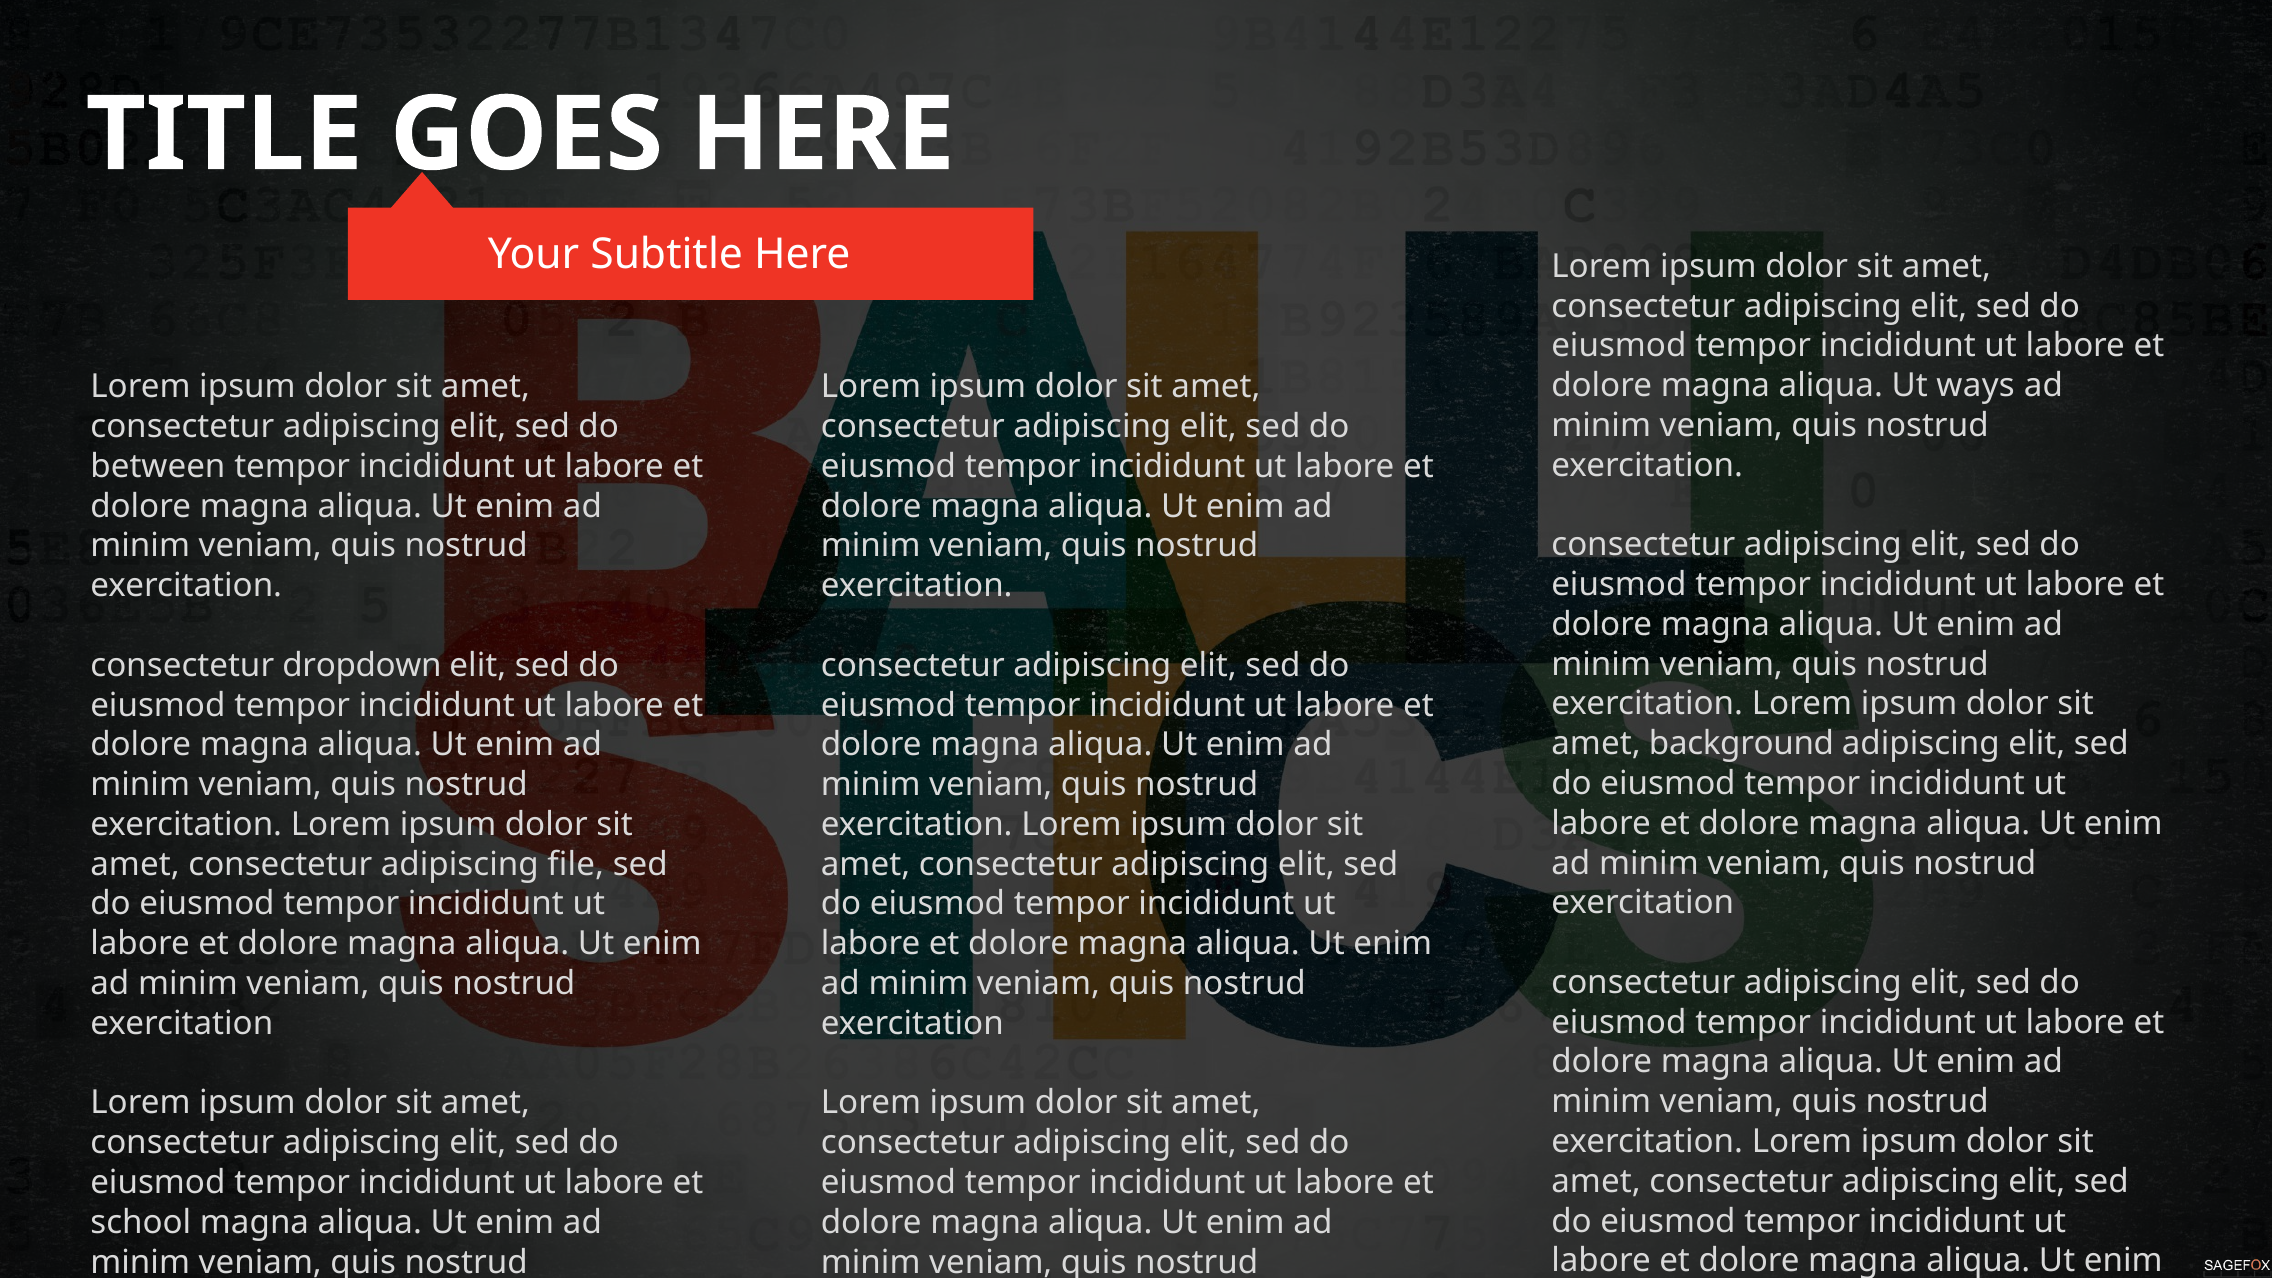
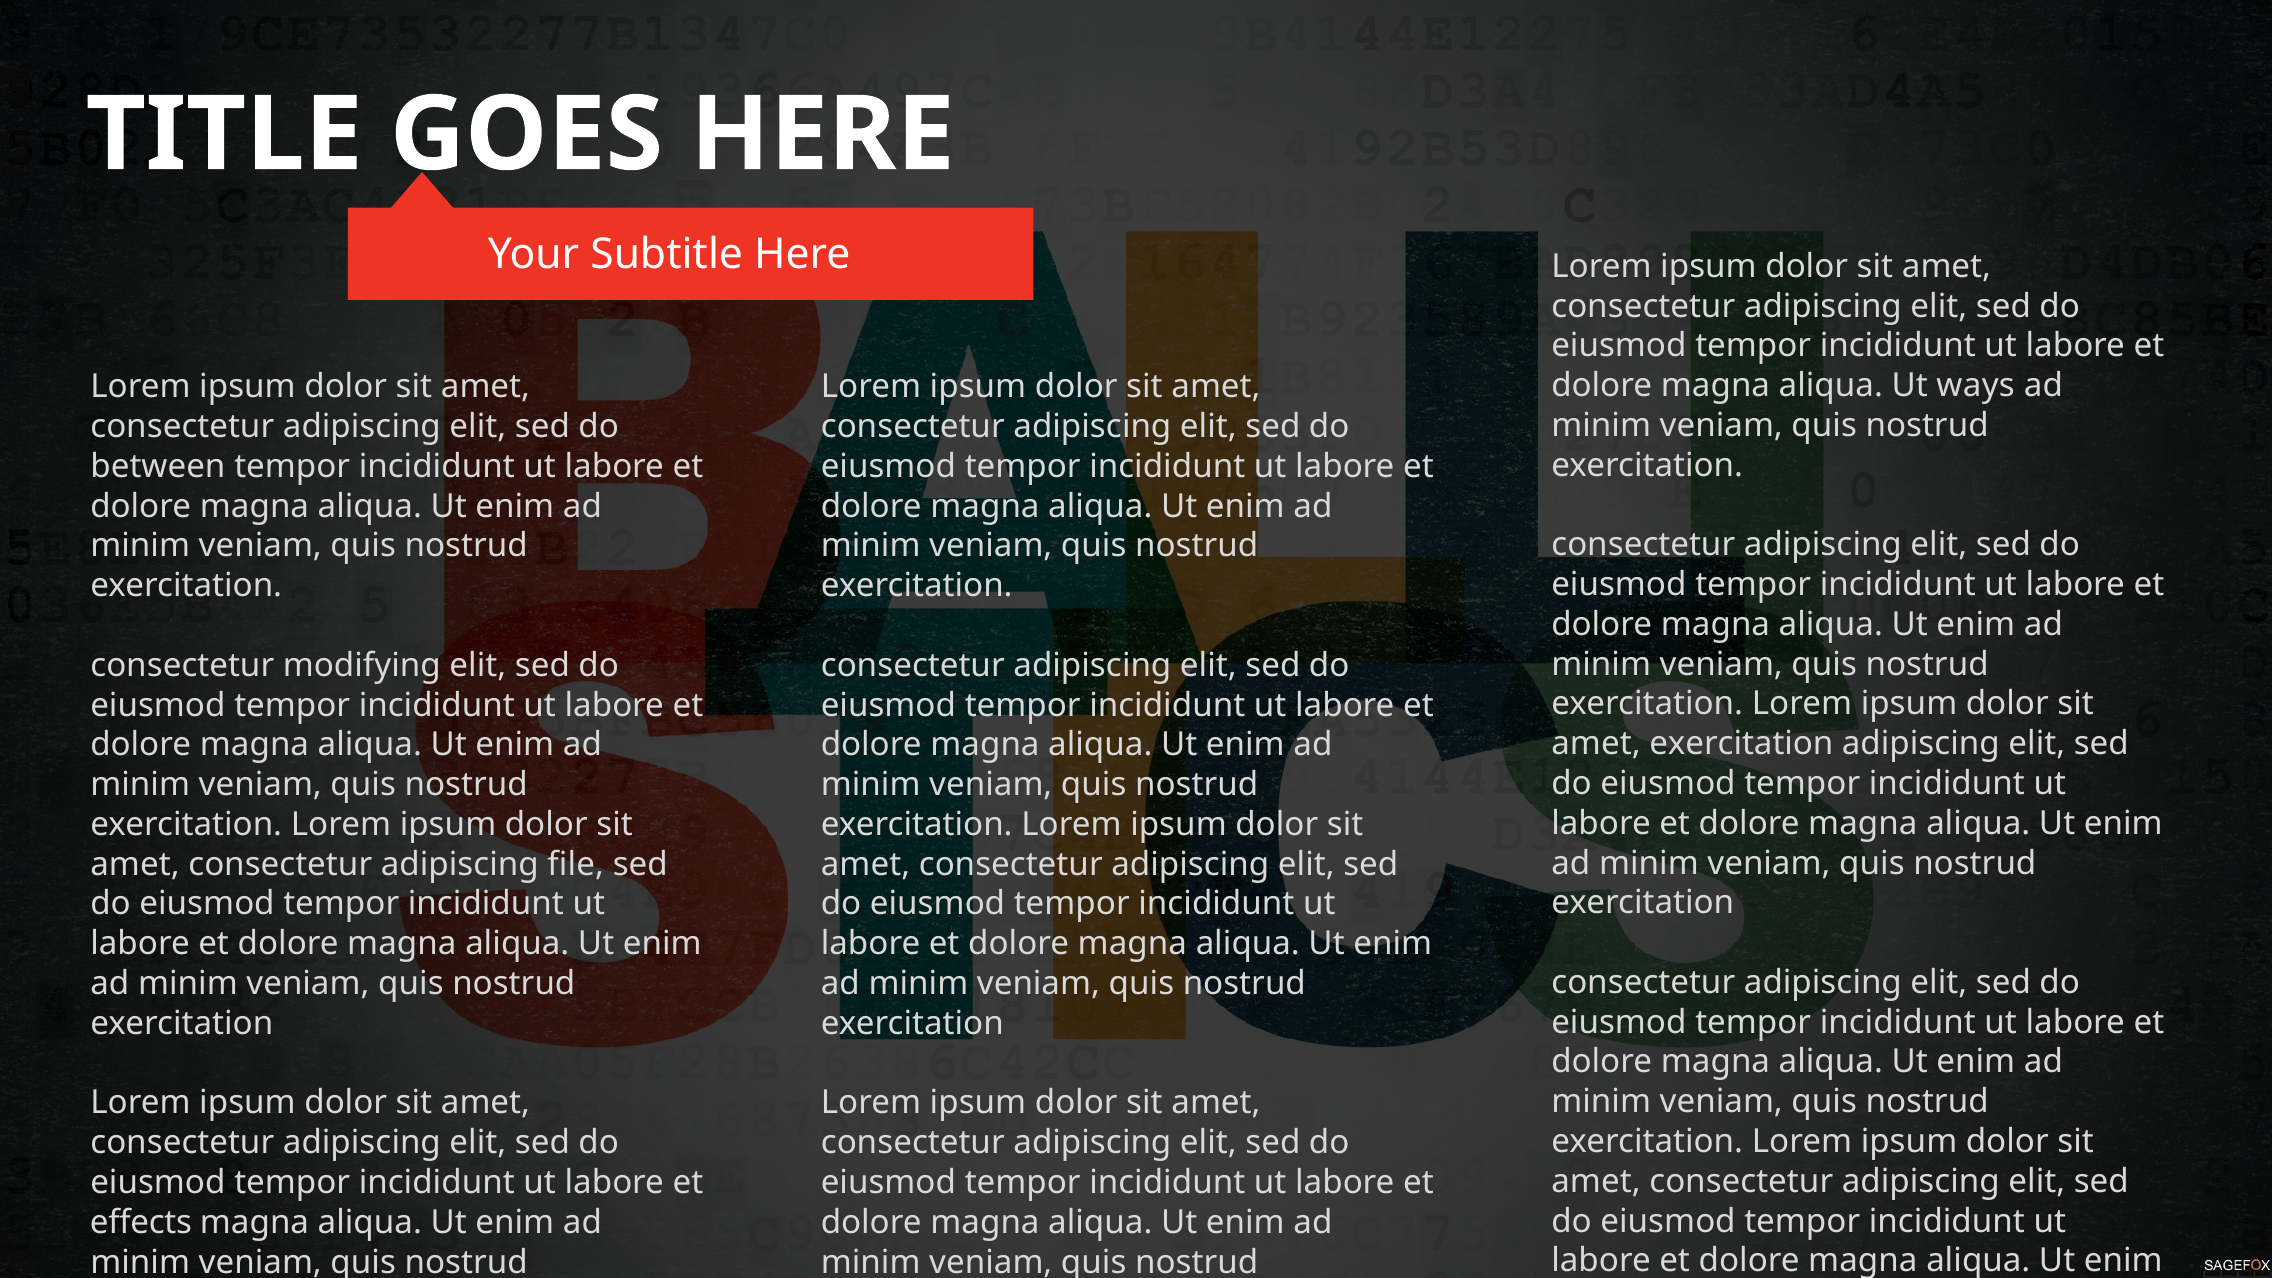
dropdown: dropdown -> modifying (362, 665)
amet background: background -> exercitation (1741, 744)
school: school -> effects (141, 1222)
